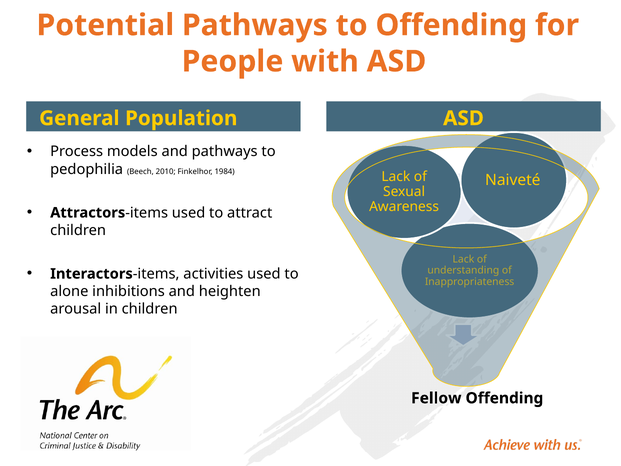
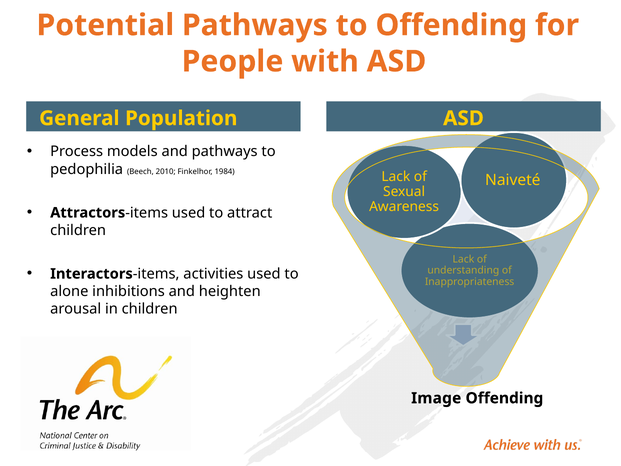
Fellow: Fellow -> Image (436, 398)
